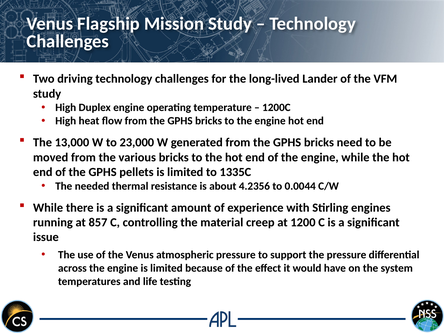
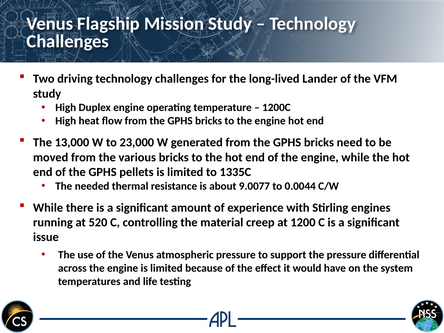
4.2356: 4.2356 -> 9.0077 (254, 186)
857: 857 -> 520 (98, 222)
